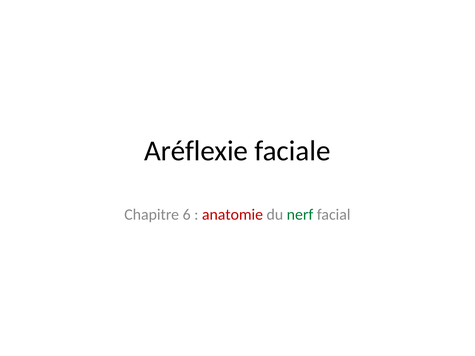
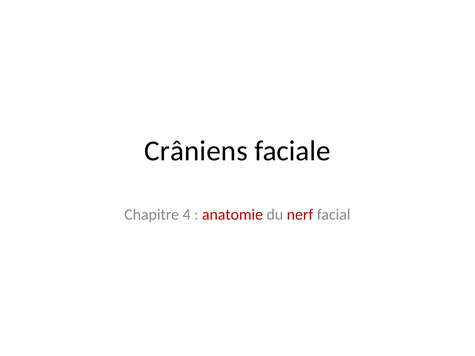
Aréflexie: Aréflexie -> Crâniens (196, 151)
6: 6 -> 4 (187, 215)
nerf colour: green -> red (300, 215)
